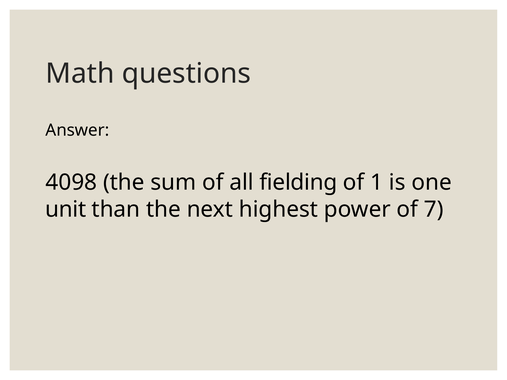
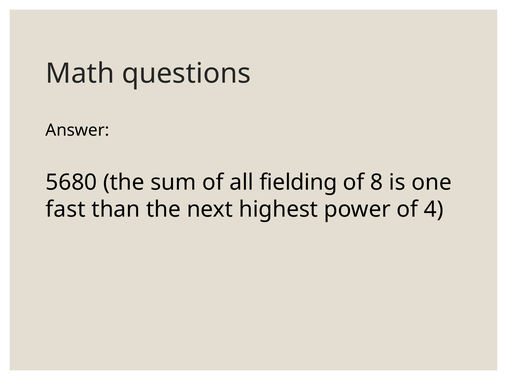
4098: 4098 -> 5680 (71, 182)
1: 1 -> 8 (377, 182)
unit: unit -> fast (66, 209)
7: 7 -> 4 (434, 209)
